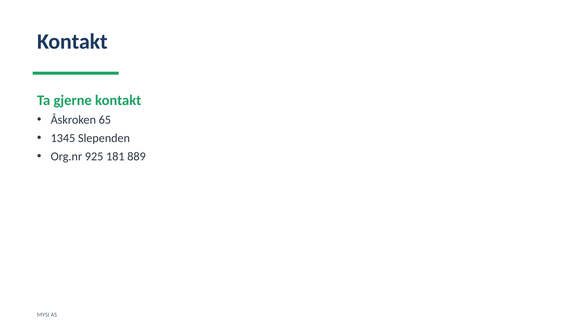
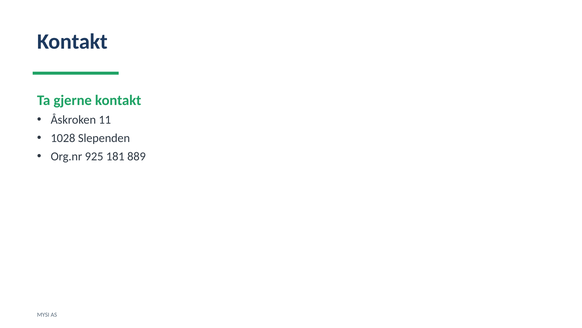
65: 65 -> 11 (105, 120)
1345: 1345 -> 1028 (63, 138)
